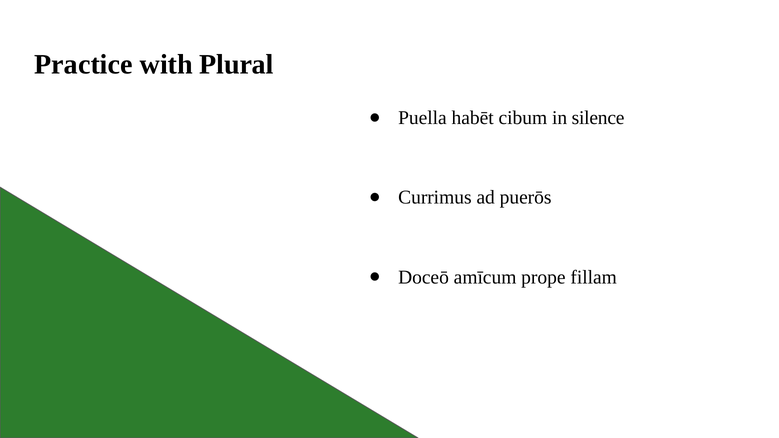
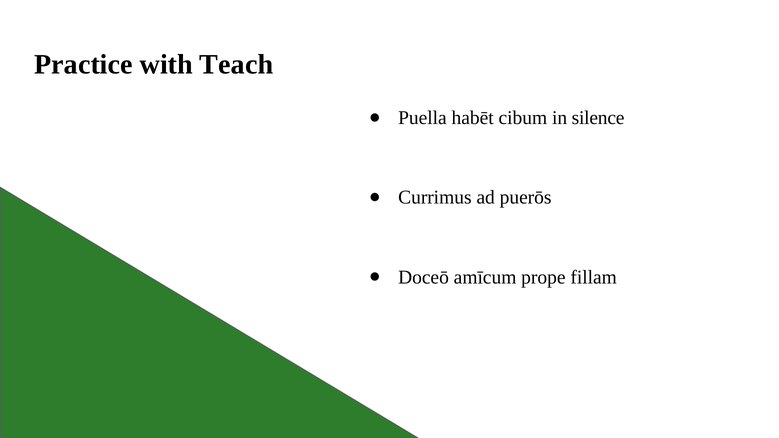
Plural: Plural -> Teach (236, 65)
